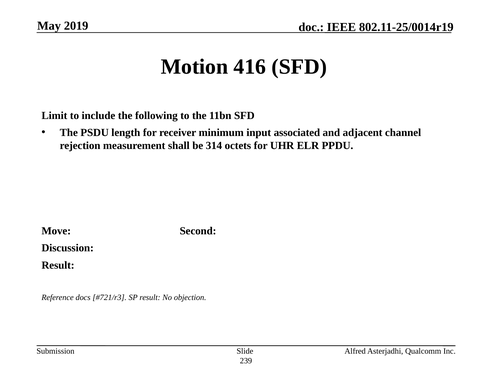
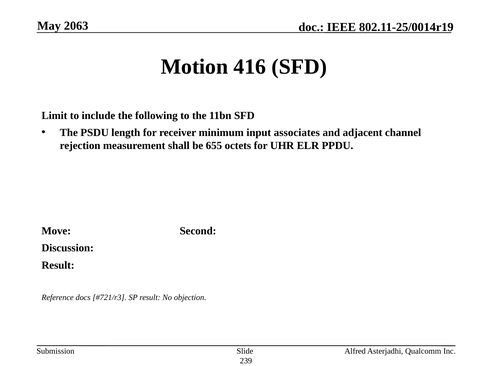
2019: 2019 -> 2063 (76, 26)
associated: associated -> associates (297, 133)
314: 314 -> 655 (214, 146)
